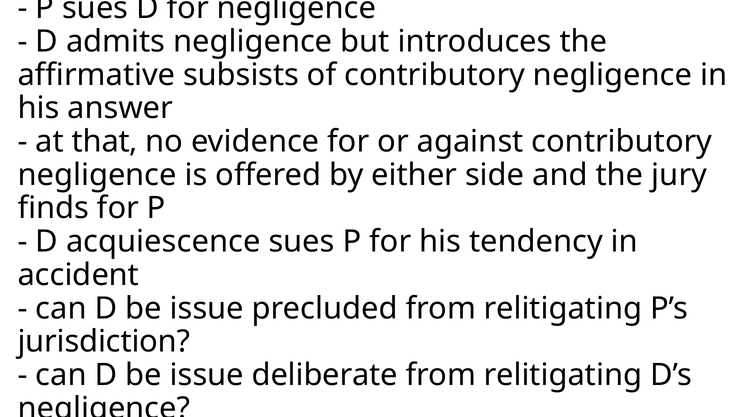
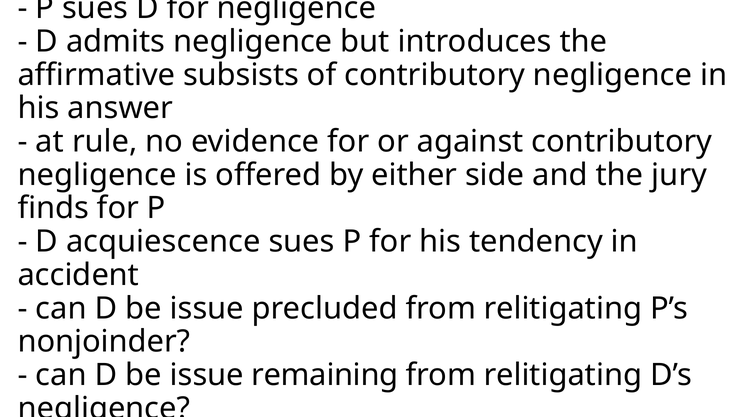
that: that -> rule (105, 142)
jurisdiction: jurisdiction -> nonjoinder (104, 342)
deliberate: deliberate -> remaining (325, 375)
